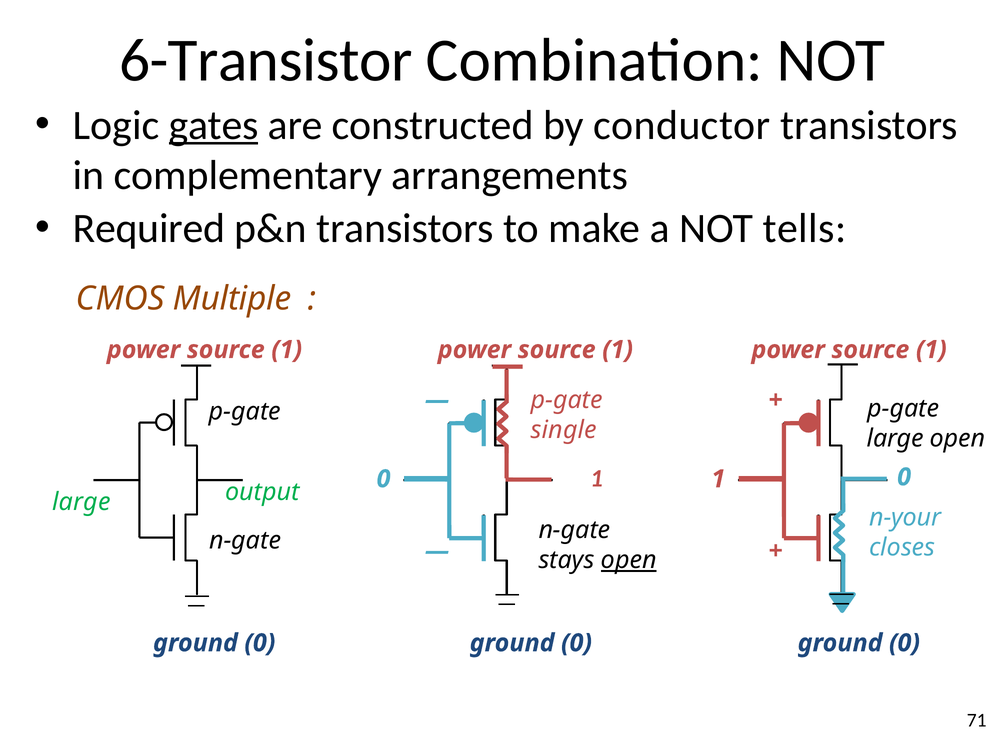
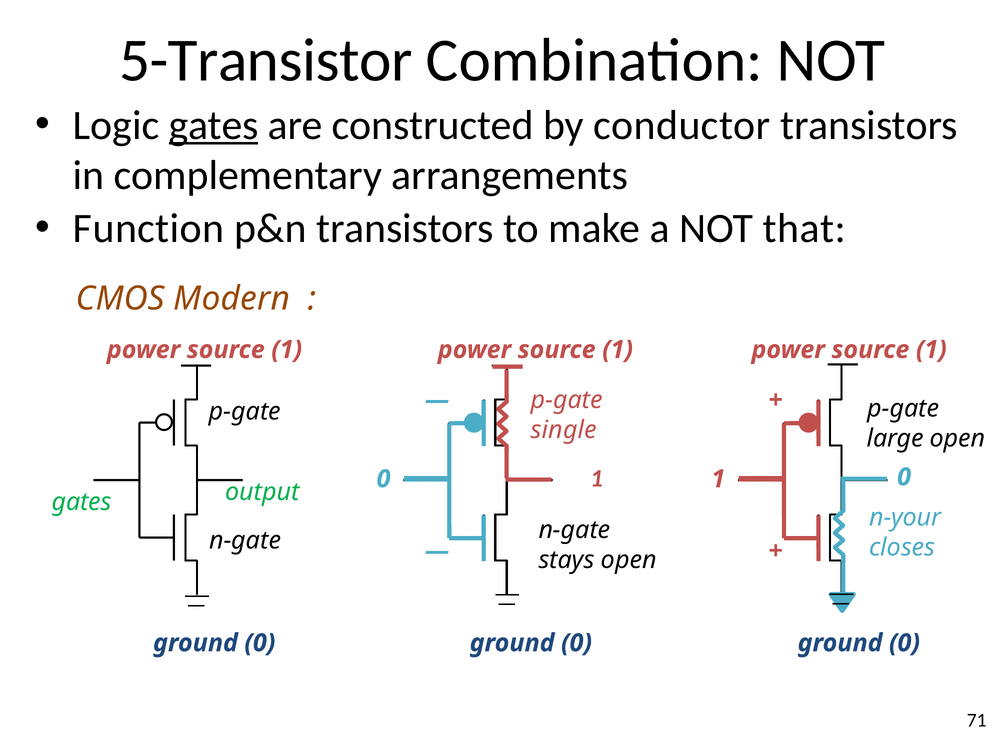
6-Transistor: 6-Transistor -> 5-Transistor (266, 60)
Required: Required -> Function (149, 228)
tells: tells -> that (804, 228)
Multiple: Multiple -> Modern (232, 299)
large: large -> gates (82, 502)
open underline: present -> none (629, 560)
